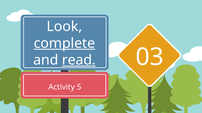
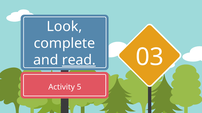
complete underline: present -> none (64, 44)
